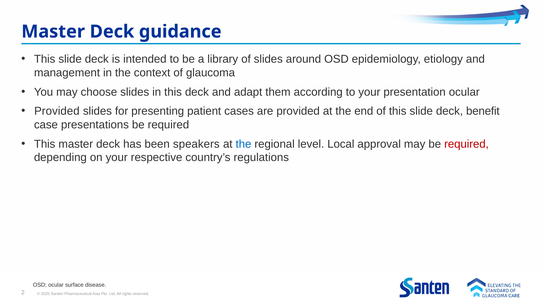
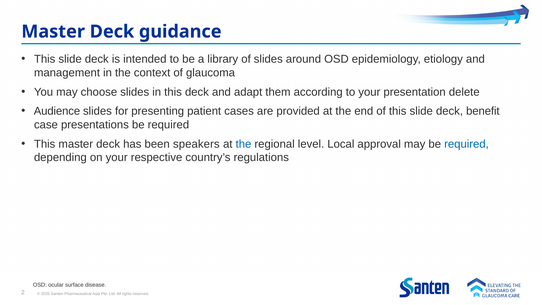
presentation ocular: ocular -> delete (464, 92)
Provided: Provided -> Audience (57, 111)
required colour: red -> blue (466, 144)
